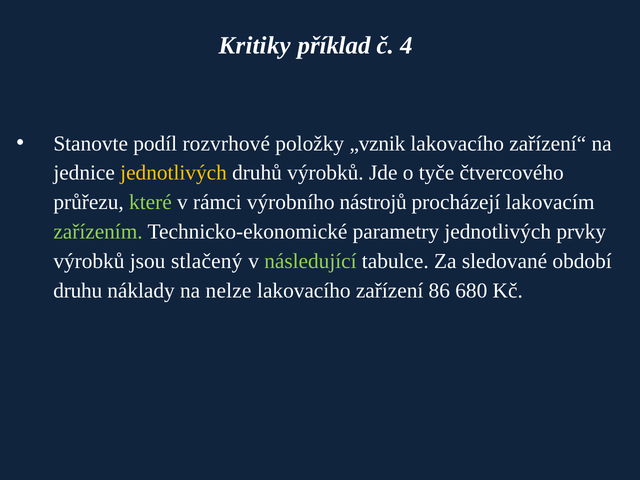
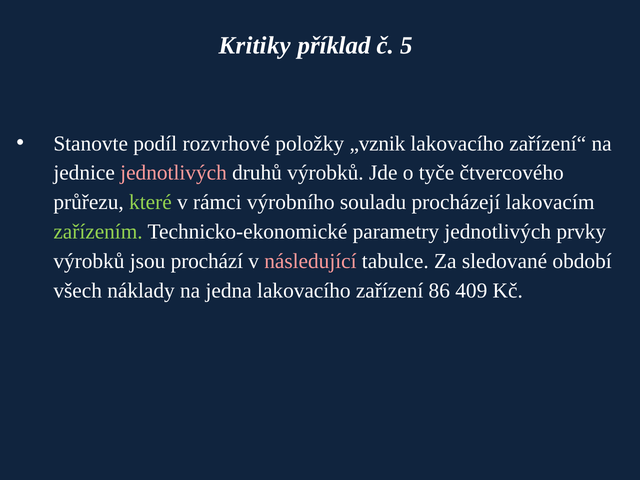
4: 4 -> 5 (407, 45)
jednotlivých colour: yellow -> pink (174, 173)
nástrojů: nástrojů -> souladu (373, 202)
stlačený: stlačený -> prochází (207, 261)
následující colour: light green -> pink (310, 261)
druhu: druhu -> všech (78, 291)
nelze: nelze -> jedna (229, 291)
680: 680 -> 409 (471, 291)
